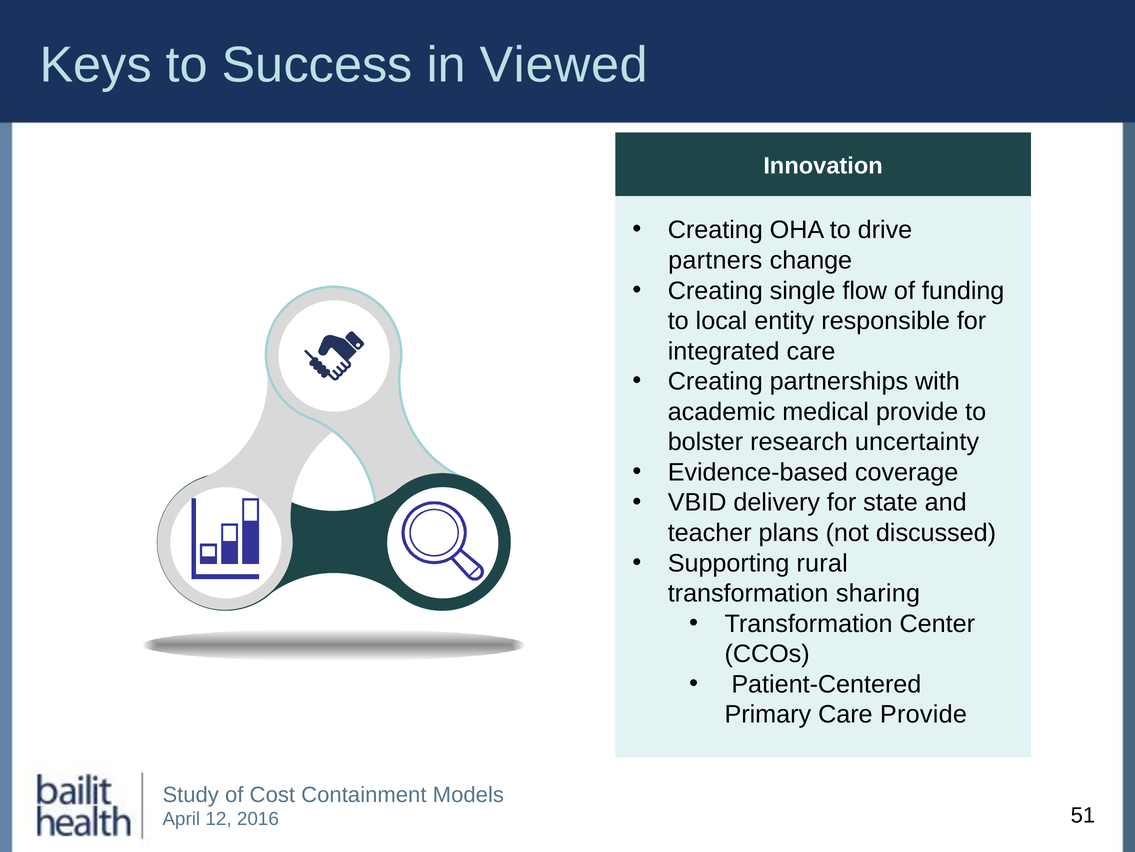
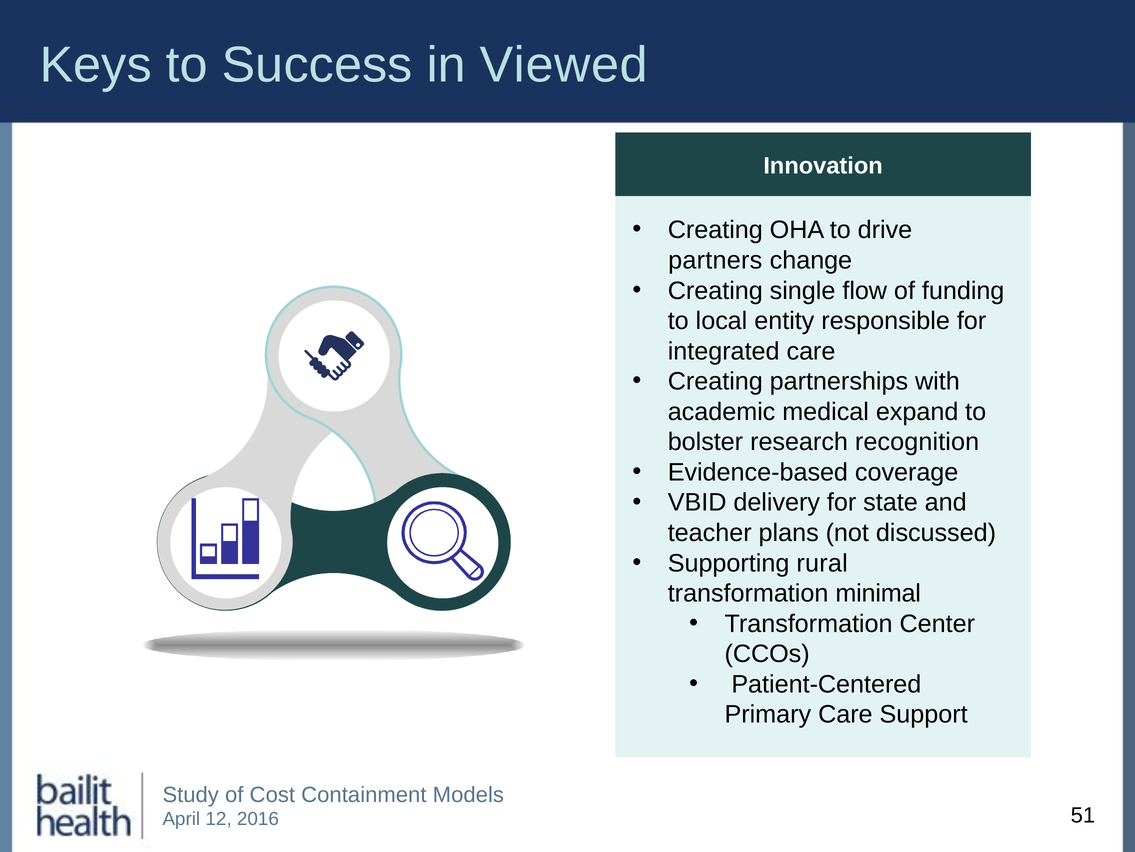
medical provide: provide -> expand (917, 411)
uncertainty: uncertainty -> recognition (917, 442)
sharing: sharing -> minimal (878, 593)
Care Provide: Provide -> Support (924, 714)
